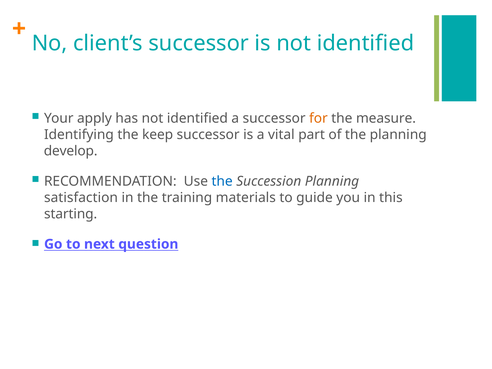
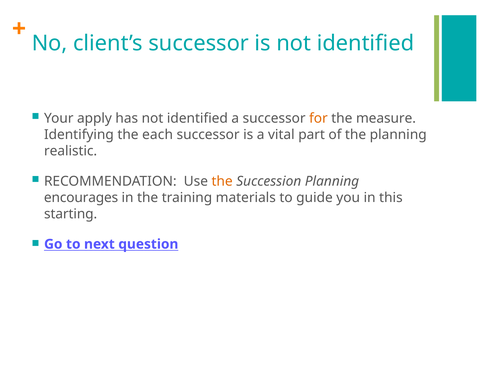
keep: keep -> each (158, 135)
develop: develop -> realistic (71, 151)
the colour: blue -> orange (222, 181)
satisfaction: satisfaction -> encourages (81, 198)
